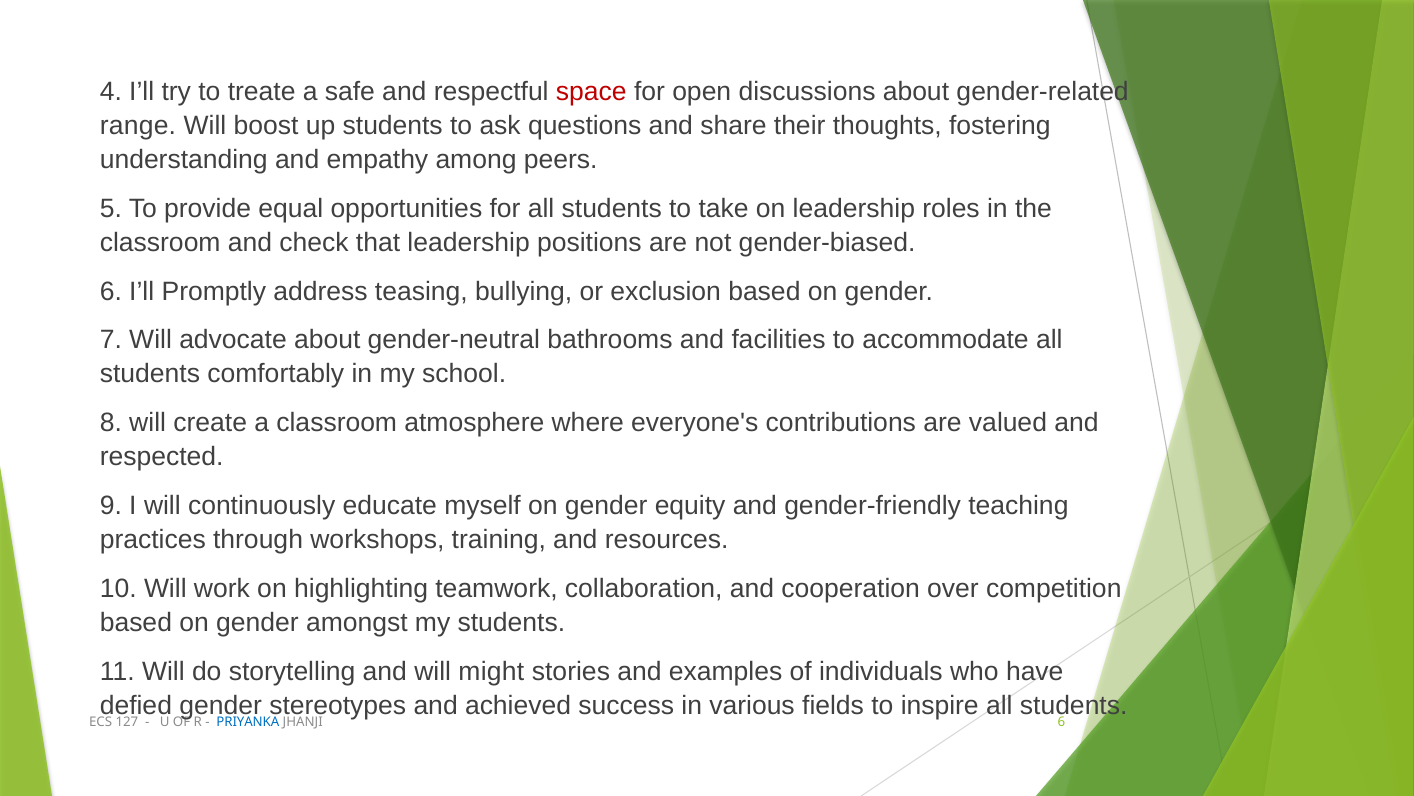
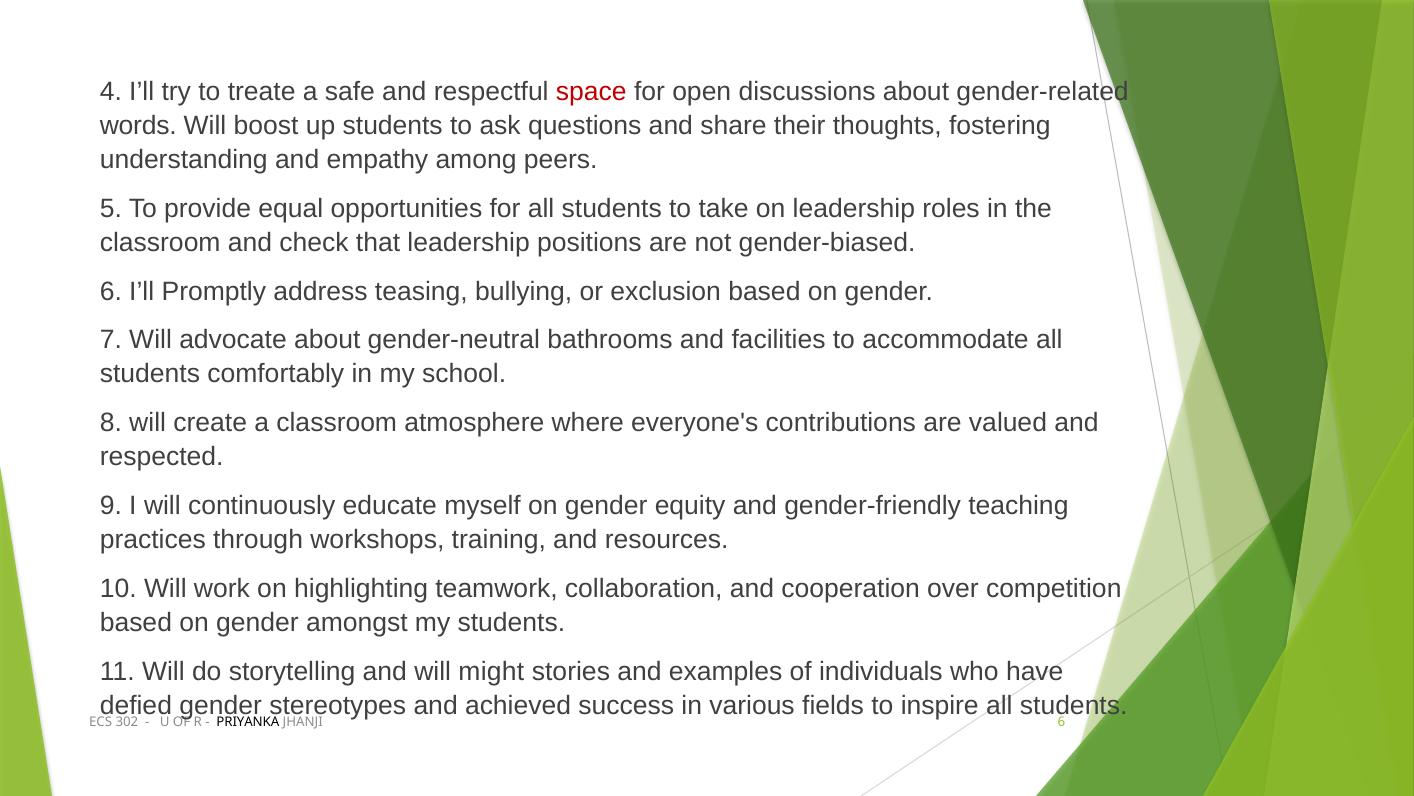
range: range -> words (138, 125)
127: 127 -> 302 (127, 722)
PRIYANKA colour: blue -> black (248, 722)
